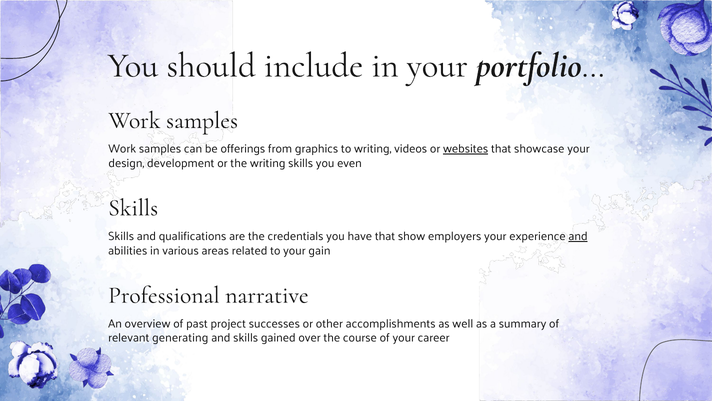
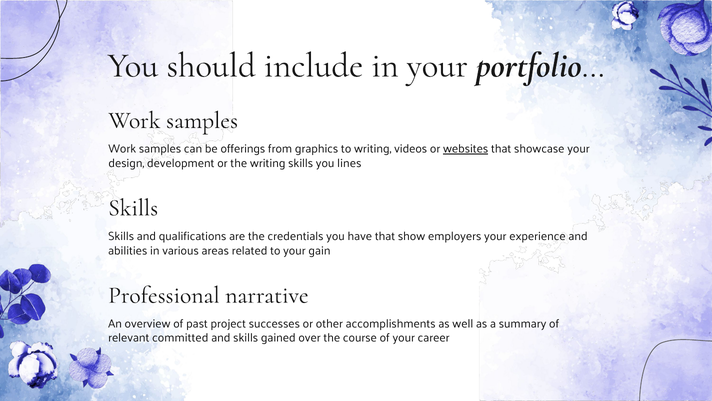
even: even -> lines (349, 163)
and underline: present -> none (578, 236)
generating: generating -> committed (180, 338)
